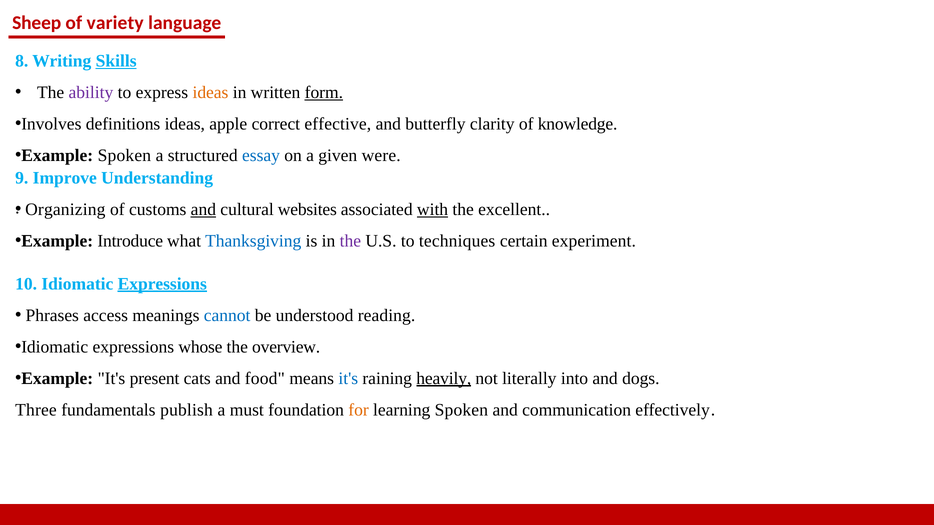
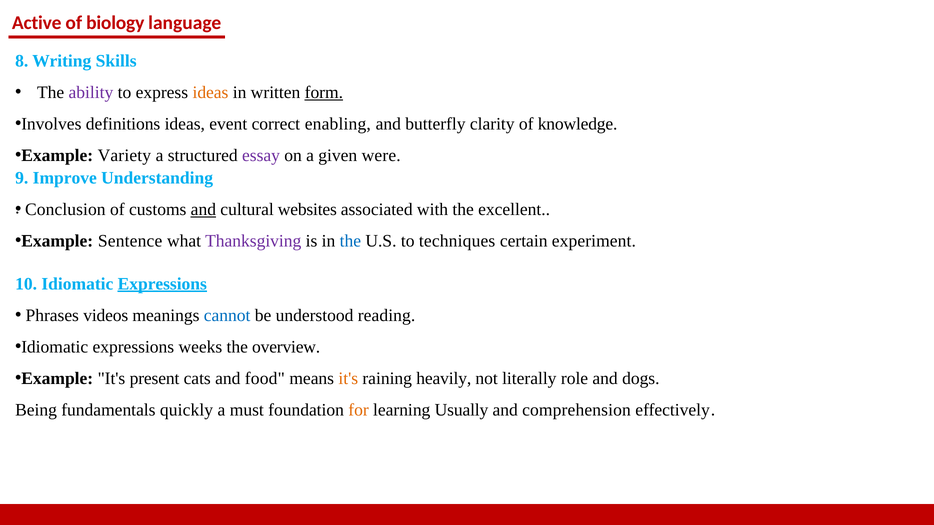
Sheep: Sheep -> Active (37, 23)
variety: variety -> biology (115, 23)
Skills underline: present -> none (116, 61)
apple: apple -> event (228, 124)
effective: effective -> enabling (338, 124)
Example Spoken: Spoken -> Variety (124, 156)
essay colour: blue -> purple (261, 156)
Organizing: Organizing -> Conclusion (65, 209)
with underline: present -> none (433, 209)
Introduce: Introduce -> Sentence (130, 241)
Thanksgiving colour: blue -> purple (253, 241)
the colour: purple -> blue (350, 241)
access: access -> videos (106, 315)
whose: whose -> weeks (200, 347)
it's colour: blue -> orange (348, 378)
heavily underline: present -> none (444, 378)
into: into -> role (575, 378)
Three: Three -> Being (36, 410)
publish: publish -> quickly (187, 410)
learning Spoken: Spoken -> Usually (462, 410)
communication: communication -> comprehension (577, 410)
